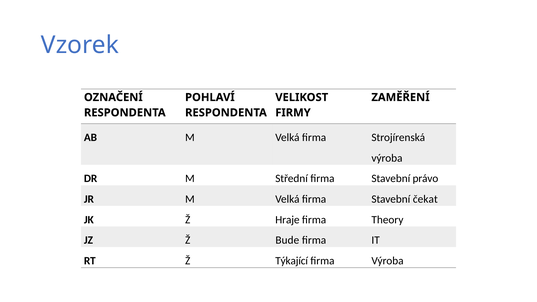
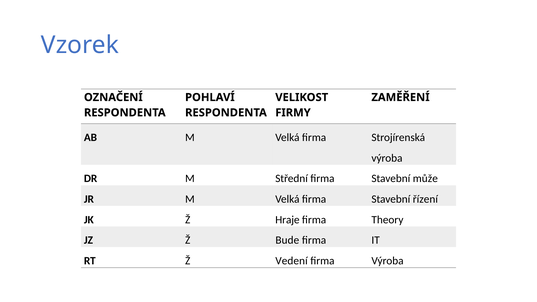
právo: právo -> může (425, 179)
čekat: čekat -> řízení (425, 199)
Týkající: Týkající -> Vedení (292, 261)
